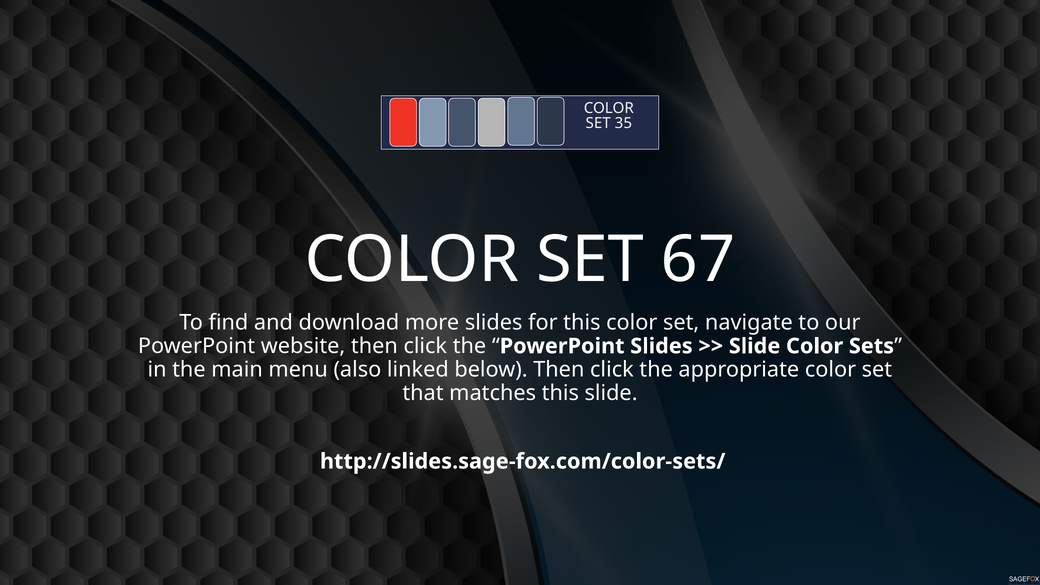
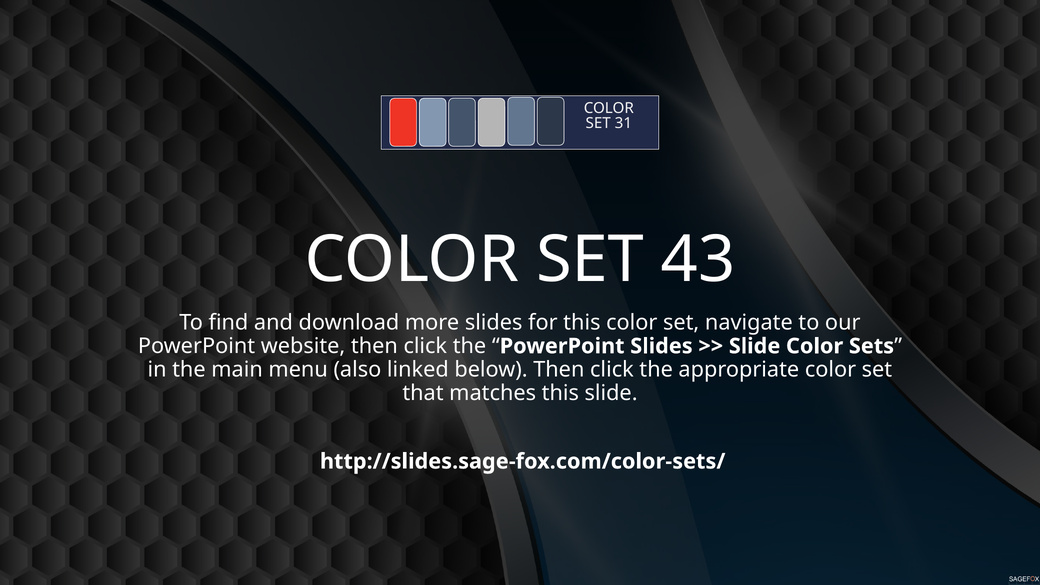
35: 35 -> 31 (623, 123)
67: 67 -> 43 (698, 260)
